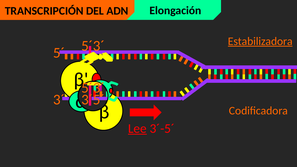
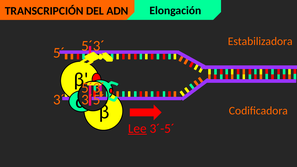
Estabilizadora underline: present -> none (260, 41)
